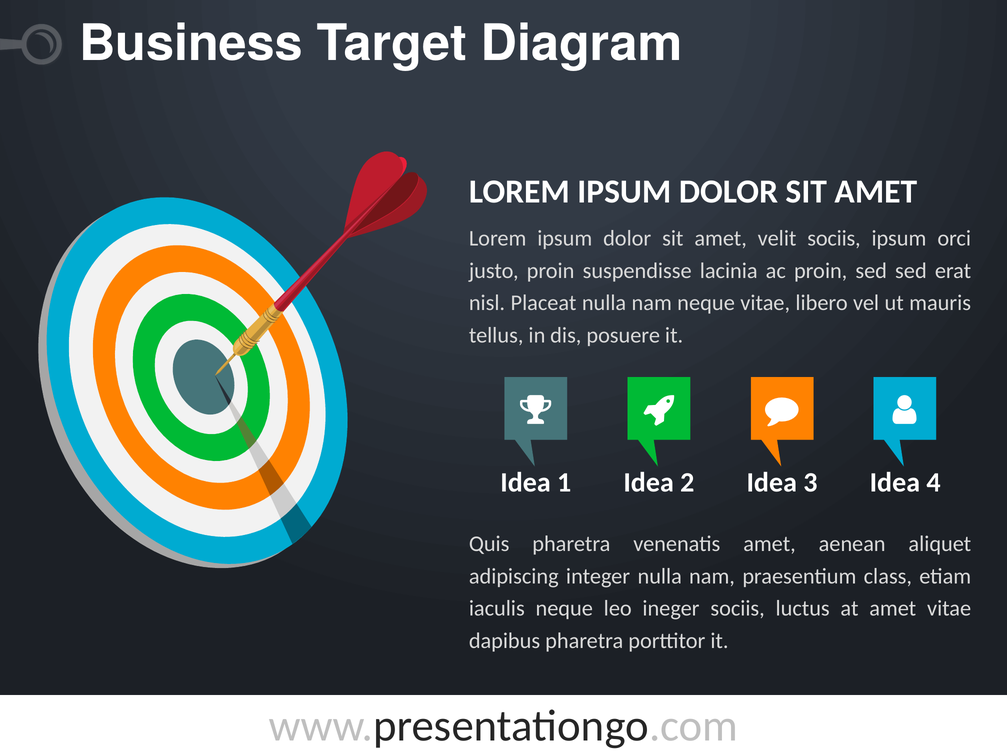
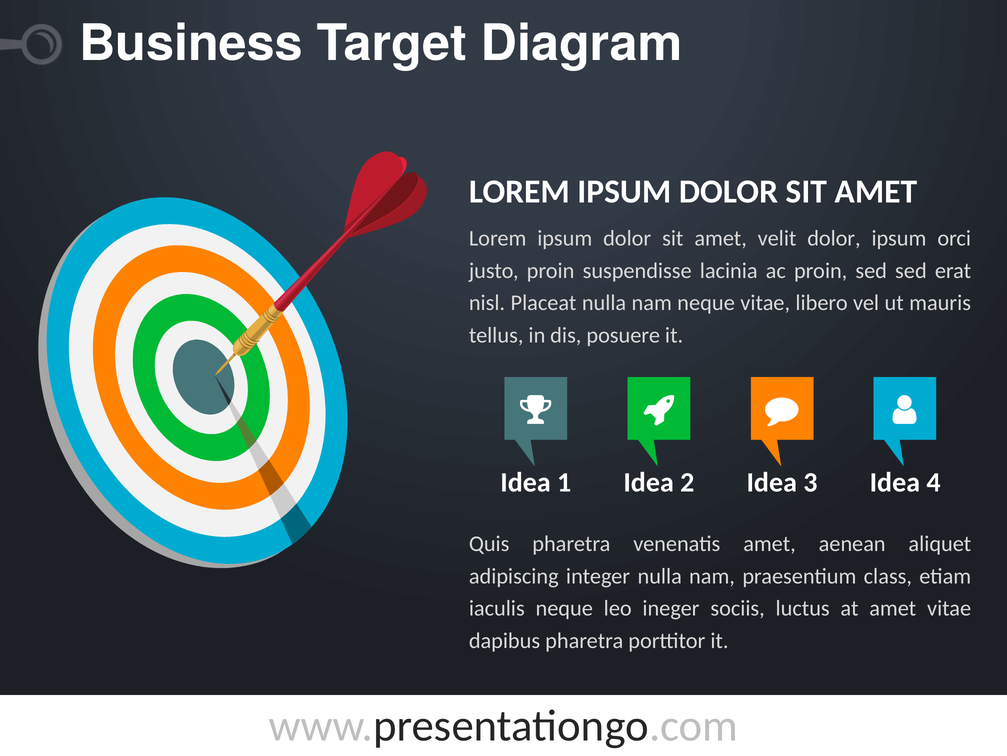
velit sociis: sociis -> dolor (834, 238)
